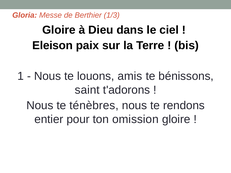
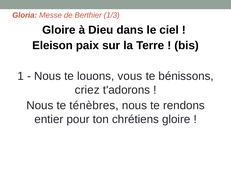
amis: amis -> vous (130, 76)
saint: saint -> criez (87, 90)
omission: omission -> chrétiens (135, 119)
